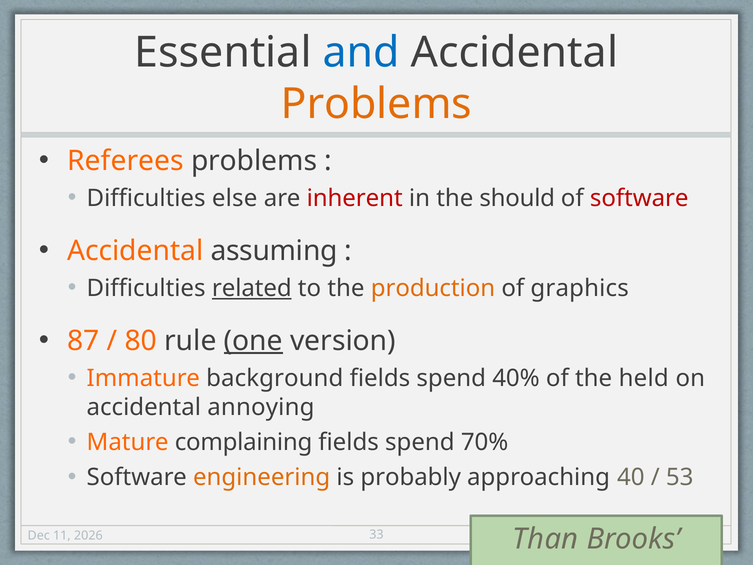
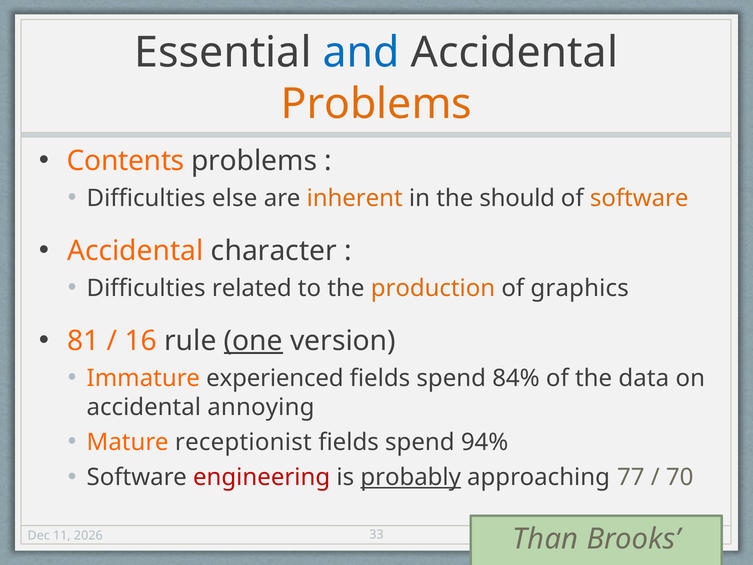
Referees: Referees -> Contents (126, 161)
inherent colour: red -> orange (355, 198)
software colour: red -> orange (639, 198)
assuming: assuming -> character (274, 251)
related underline: present -> none (252, 288)
87: 87 -> 81 (83, 341)
80: 80 -> 16 (141, 341)
background: background -> experienced (275, 378)
40%: 40% -> 84% (516, 378)
held: held -> data (644, 378)
complaining: complaining -> receptionist (243, 442)
70%: 70% -> 94% (485, 442)
engineering colour: orange -> red (262, 477)
probably underline: none -> present (411, 477)
40: 40 -> 77 (631, 477)
53: 53 -> 70 (680, 477)
